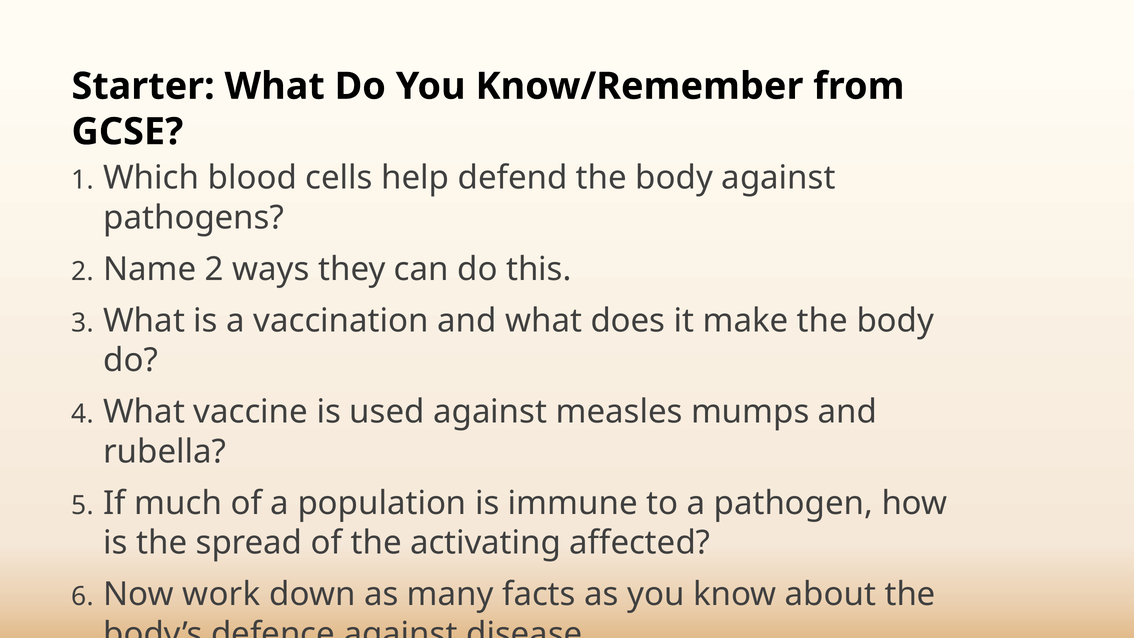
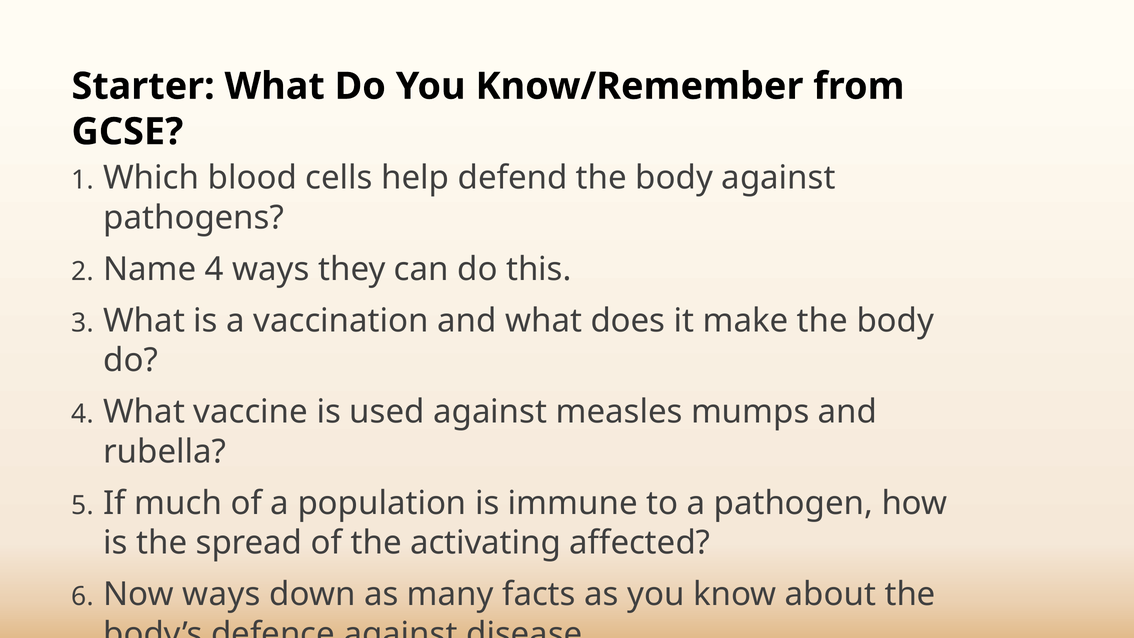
Name 2: 2 -> 4 (214, 269)
Now work: work -> ways (221, 594)
